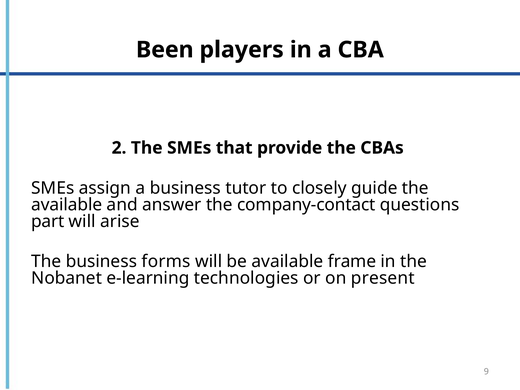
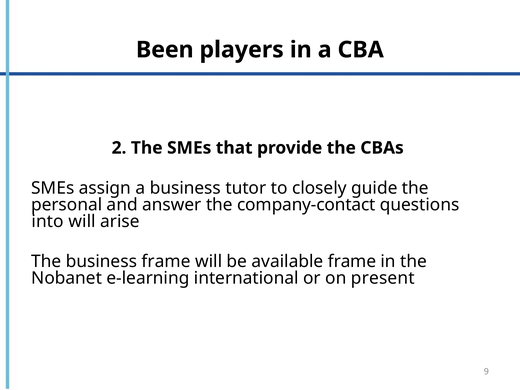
available: available -> personal (67, 205)
part: part -> into (48, 221)
business forms: forms -> frame (166, 262)
technologies: technologies -> international (246, 278)
